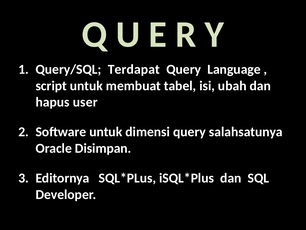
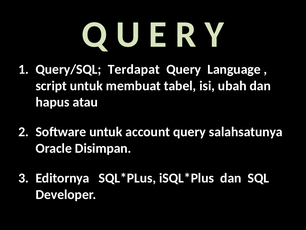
user: user -> atau (85, 102)
dimensi: dimensi -> account (148, 132)
